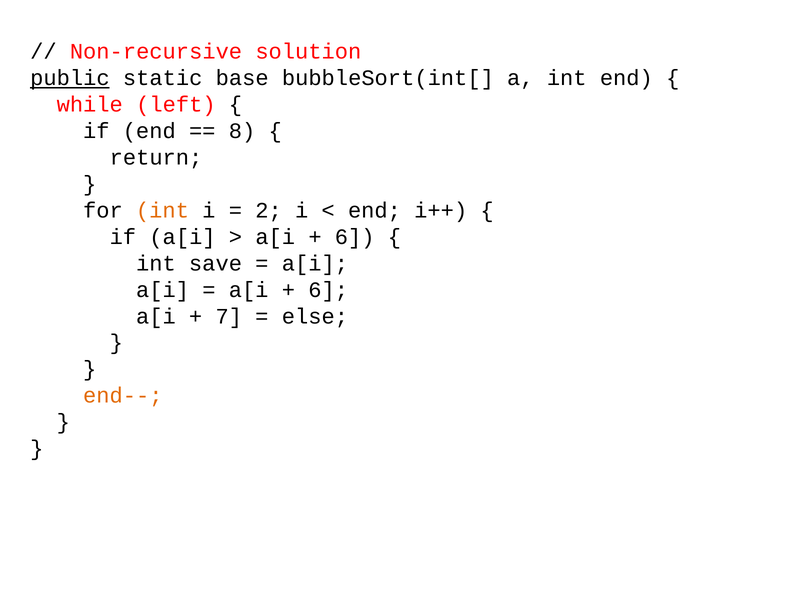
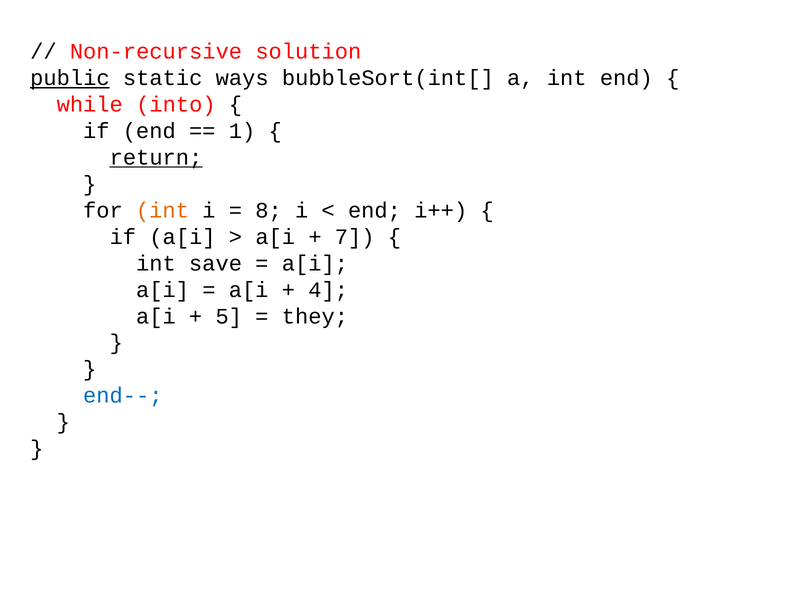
base: base -> ways (242, 78)
left: left -> into (176, 105)
8: 8 -> 1 (242, 131)
return underline: none -> present (156, 157)
2: 2 -> 8 (269, 210)
6: 6 -> 7 (355, 237)
6: 6 -> 4 (328, 290)
7: 7 -> 5 (229, 316)
else: else -> they (315, 316)
end-- colour: orange -> blue (123, 395)
